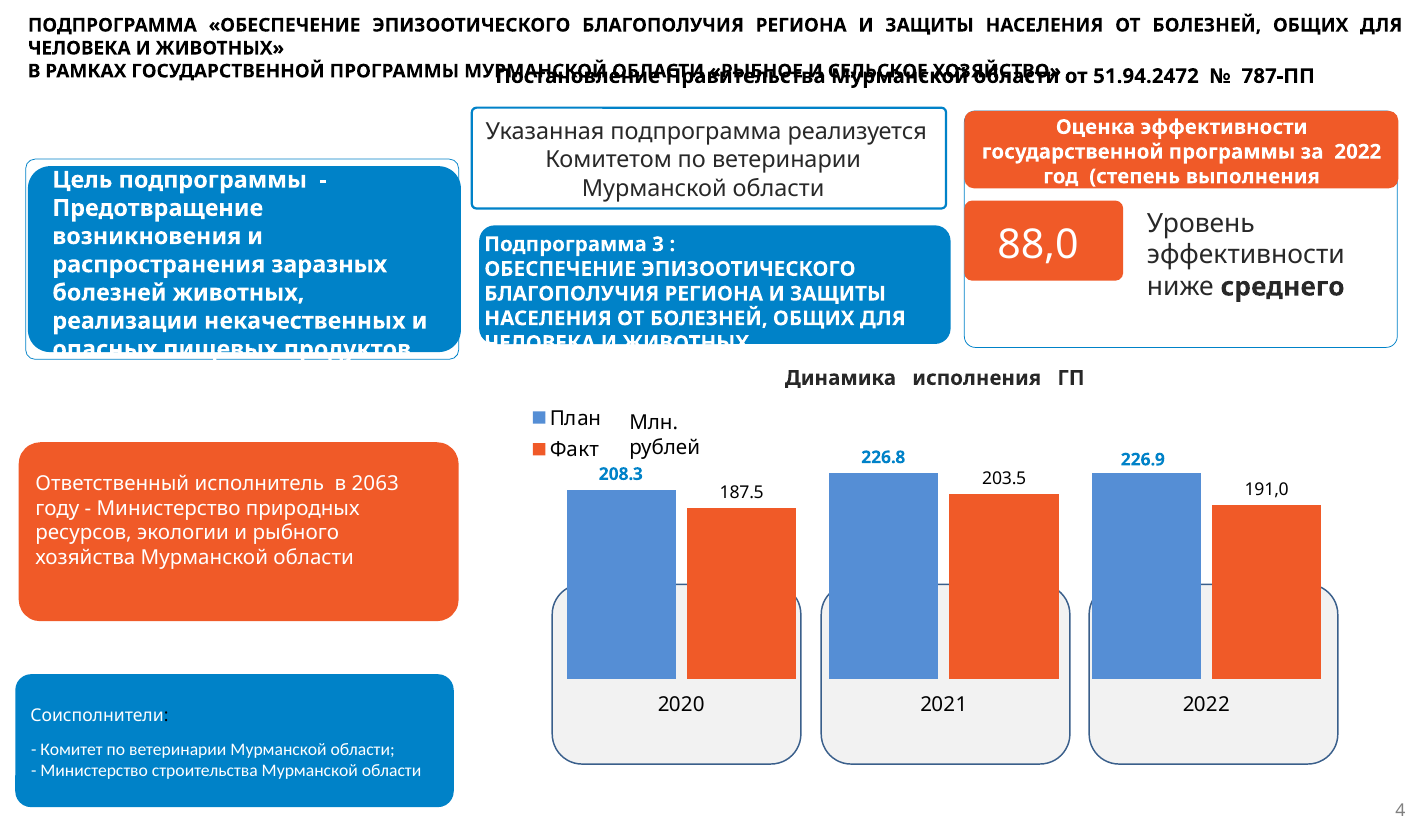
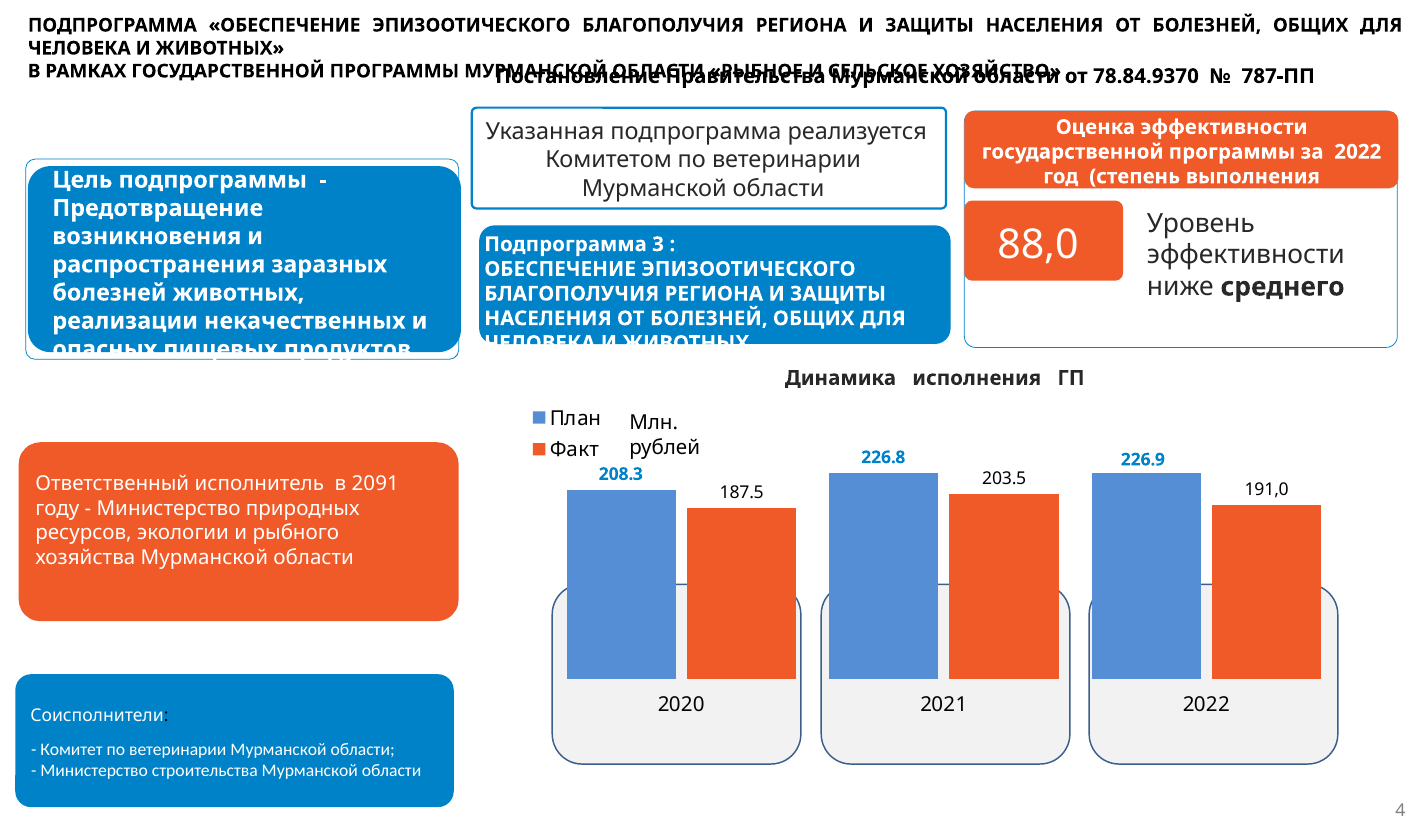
51.94.2472: 51.94.2472 -> 78.84.9370 (1146, 76)
2063: 2063 -> 2091 (375, 484)
